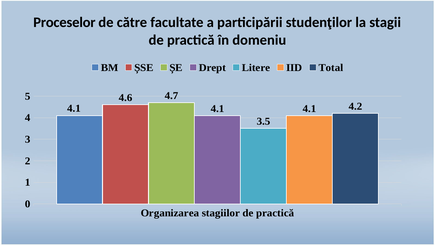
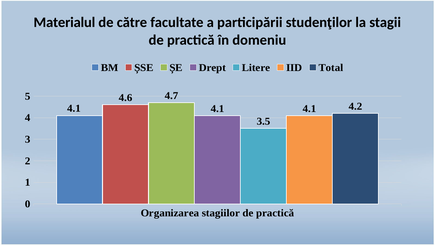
Proceselor: Proceselor -> Materialul (64, 22)
